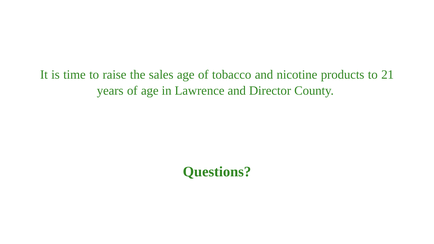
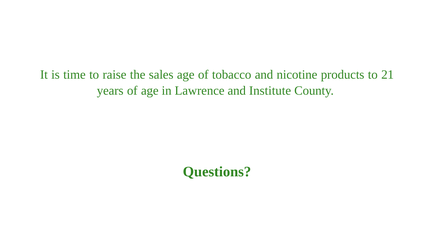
Director: Director -> Institute (270, 91)
